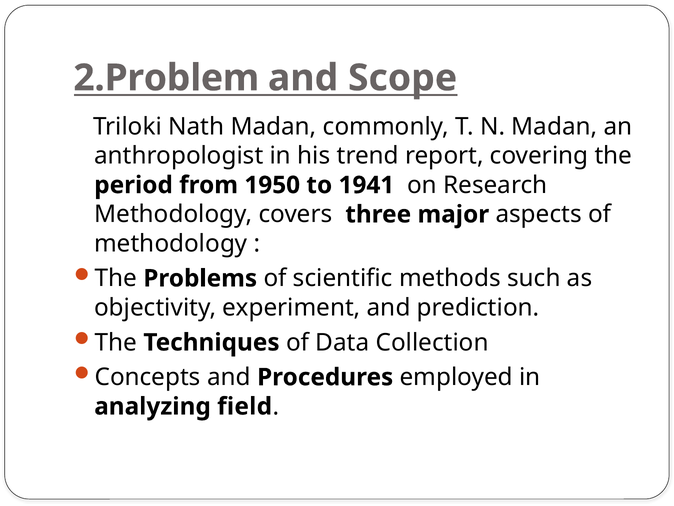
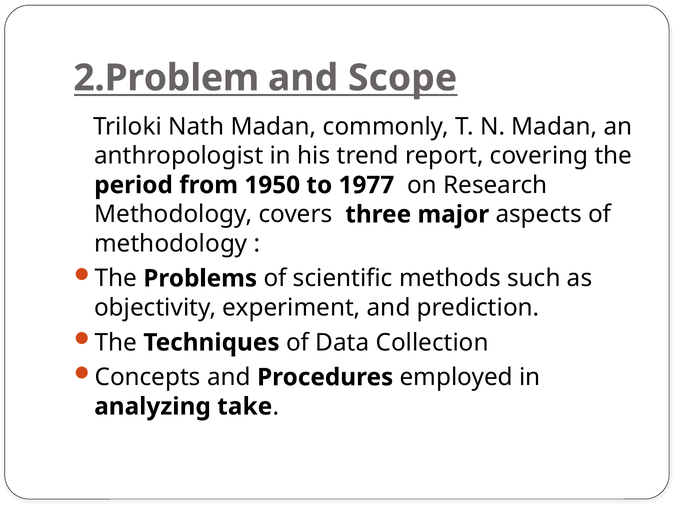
1941: 1941 -> 1977 (366, 185)
field: field -> take (245, 406)
